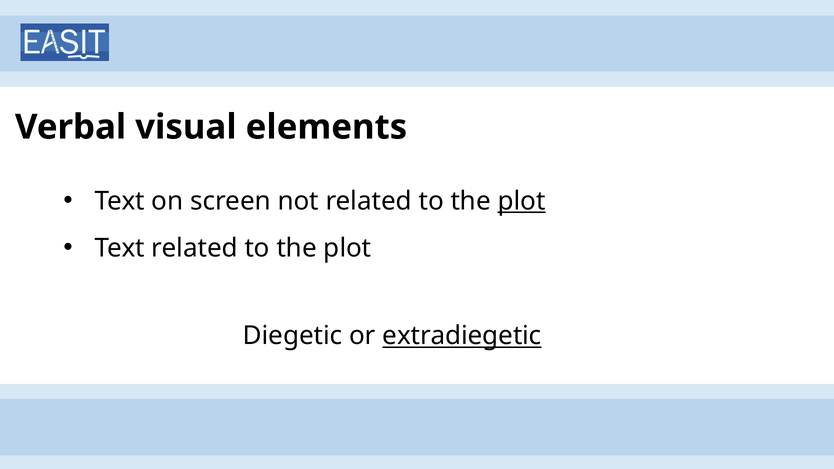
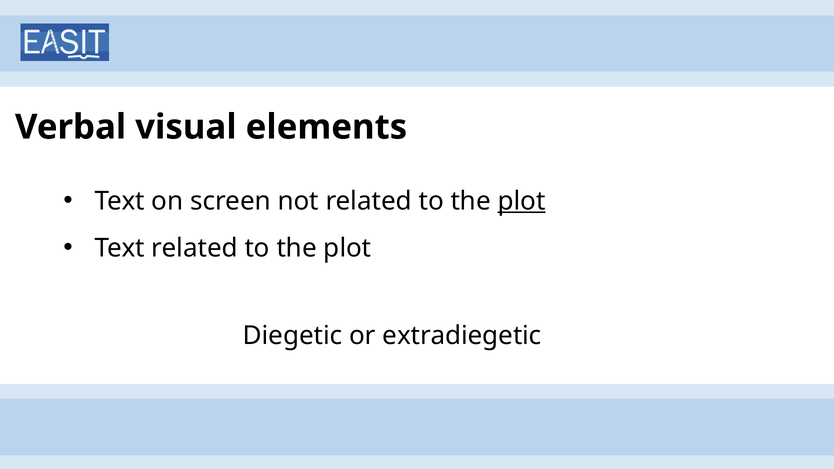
extradiegetic underline: present -> none (462, 336)
